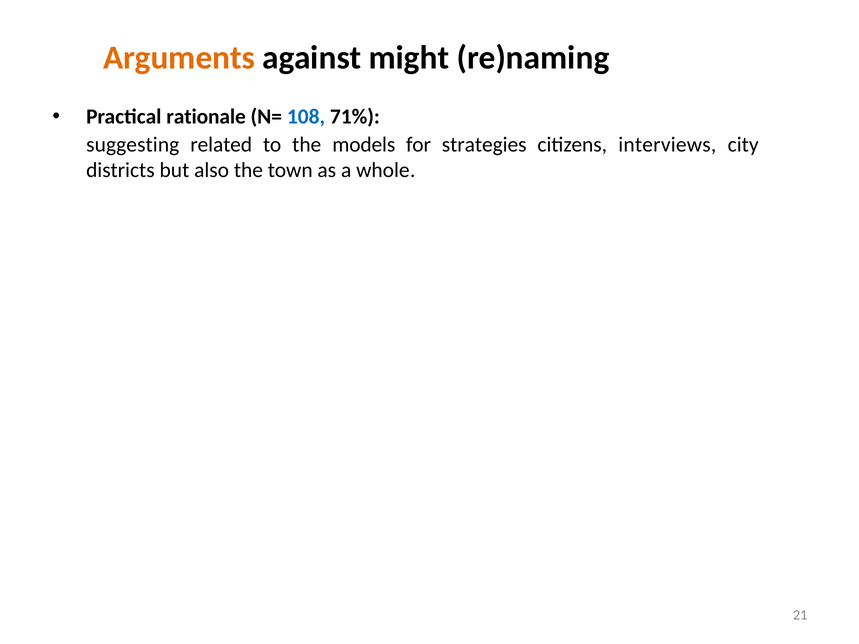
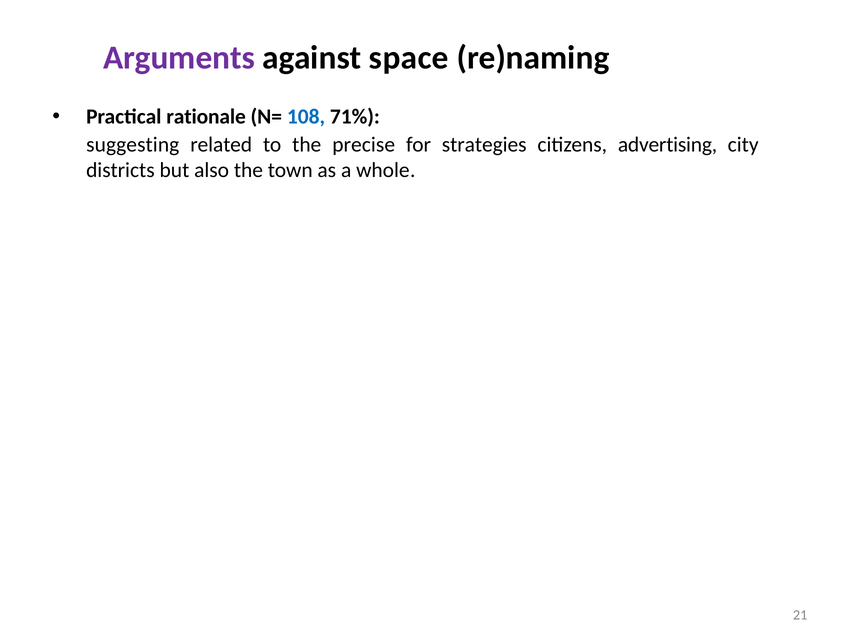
Arguments colour: orange -> purple (179, 58)
might: might -> space (409, 58)
models: models -> precise (364, 145)
interviews: interviews -> advertising (668, 145)
